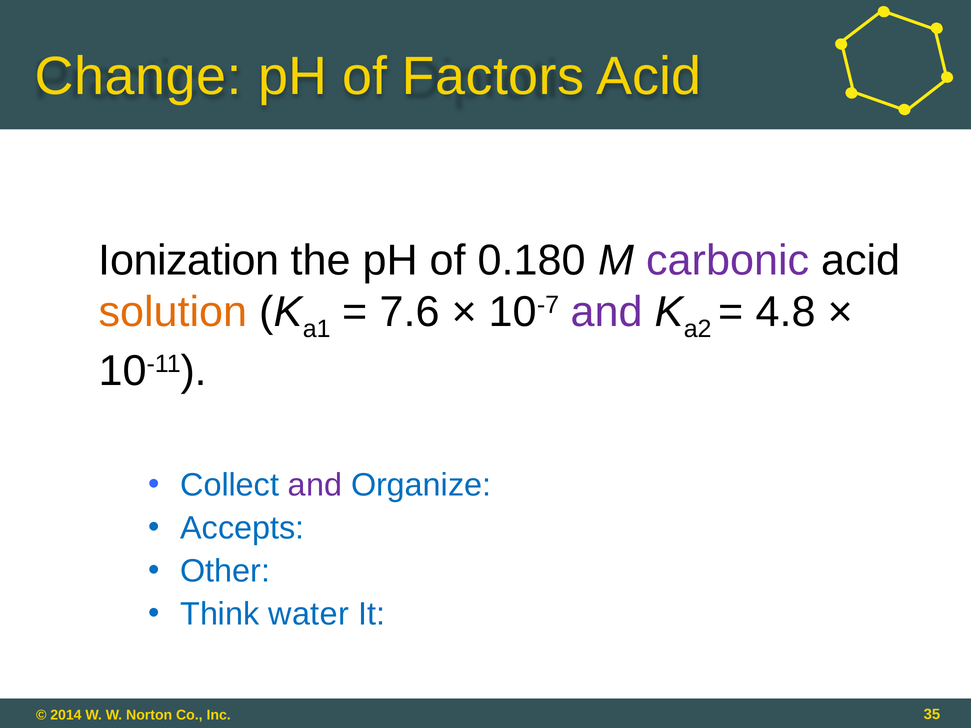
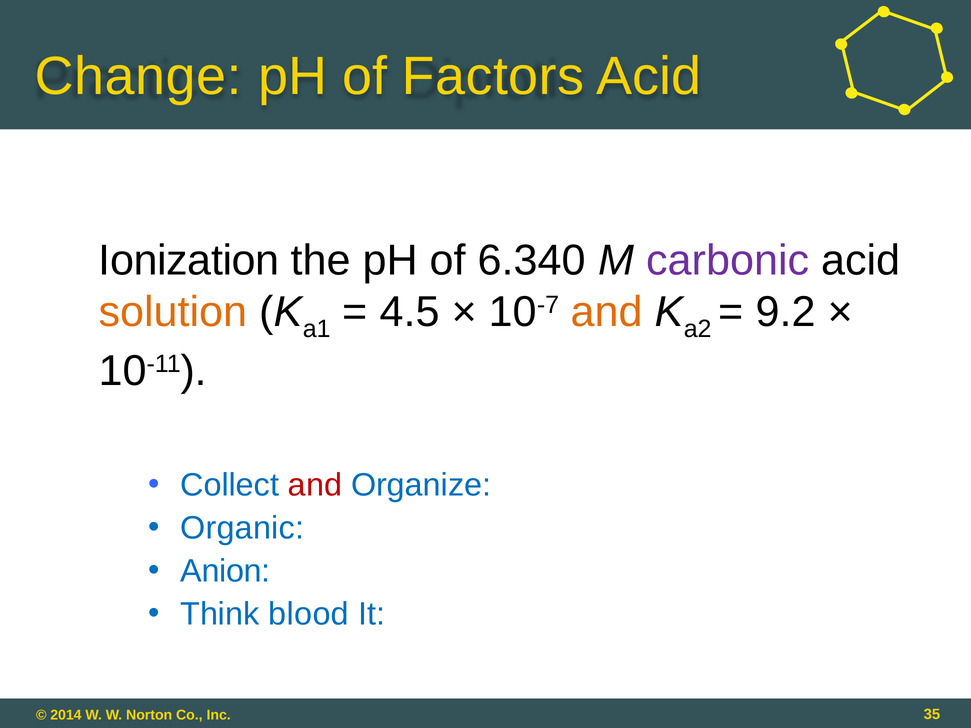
0.180: 0.180 -> 6.340 (532, 260)
7.6: 7.6 -> 4.5 (410, 312)
and colour: purple -> orange (607, 312)
4.8: 4.8 -> 9.2 (786, 312)
and colour: purple -> red (315, 485)
Accepts: Accepts -> Organic (242, 528)
Other: Other -> Anion (225, 571)
water: water -> blood (309, 614)
